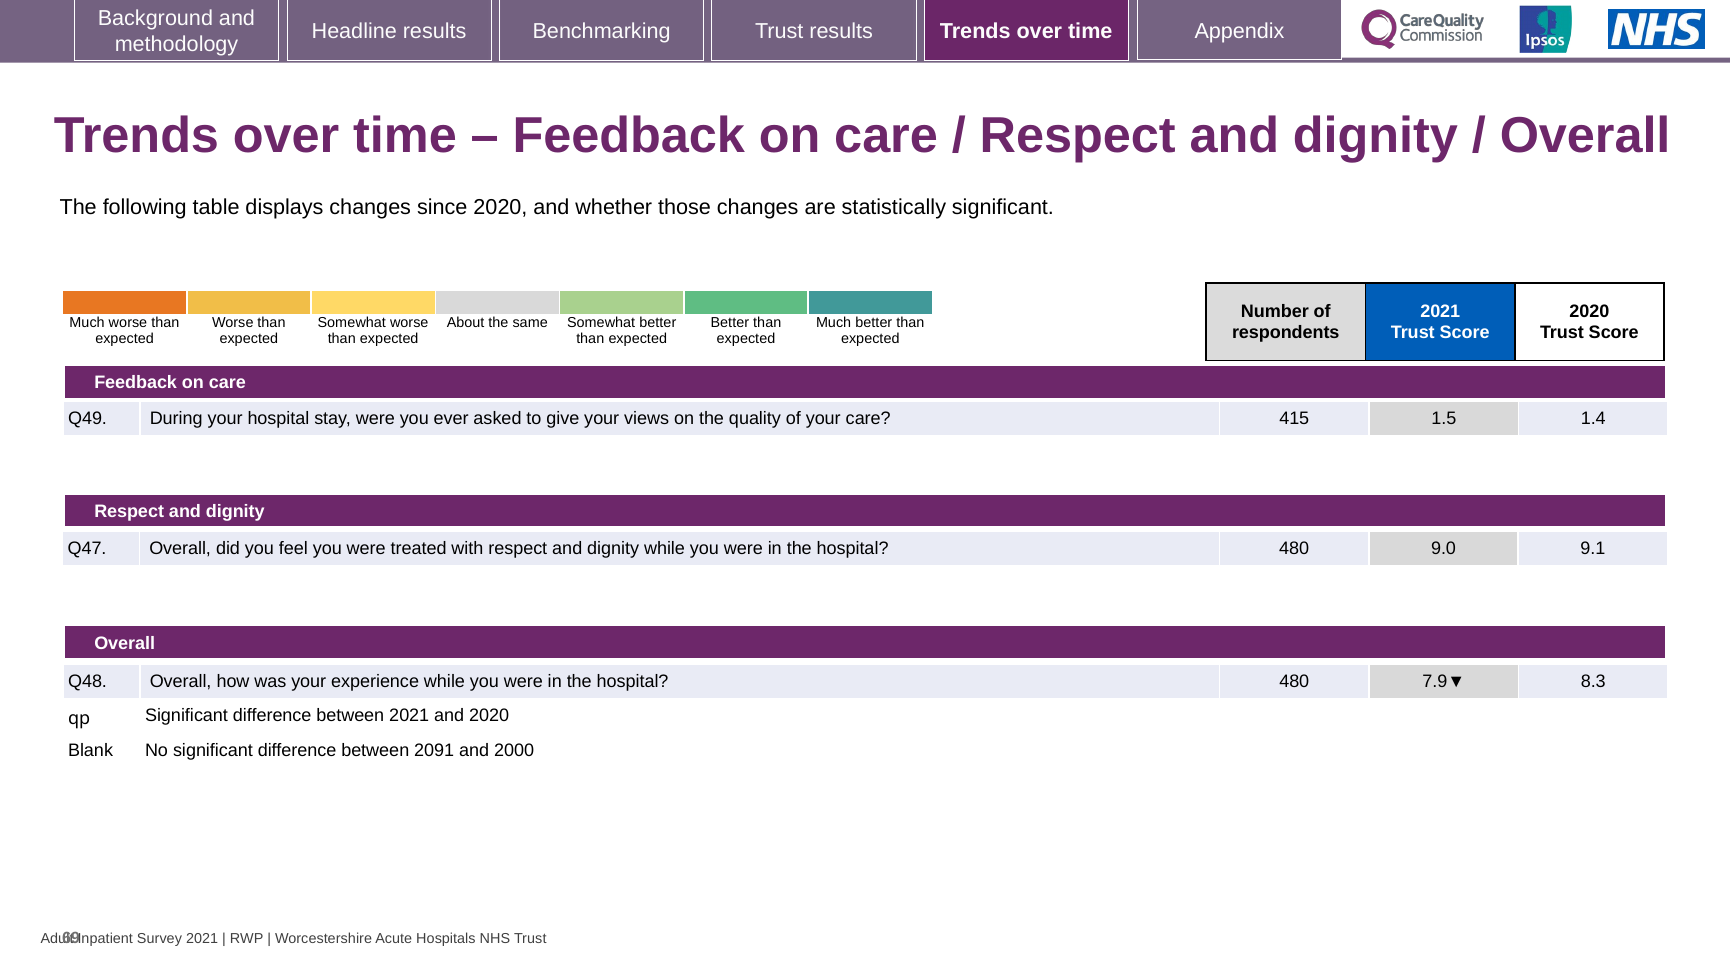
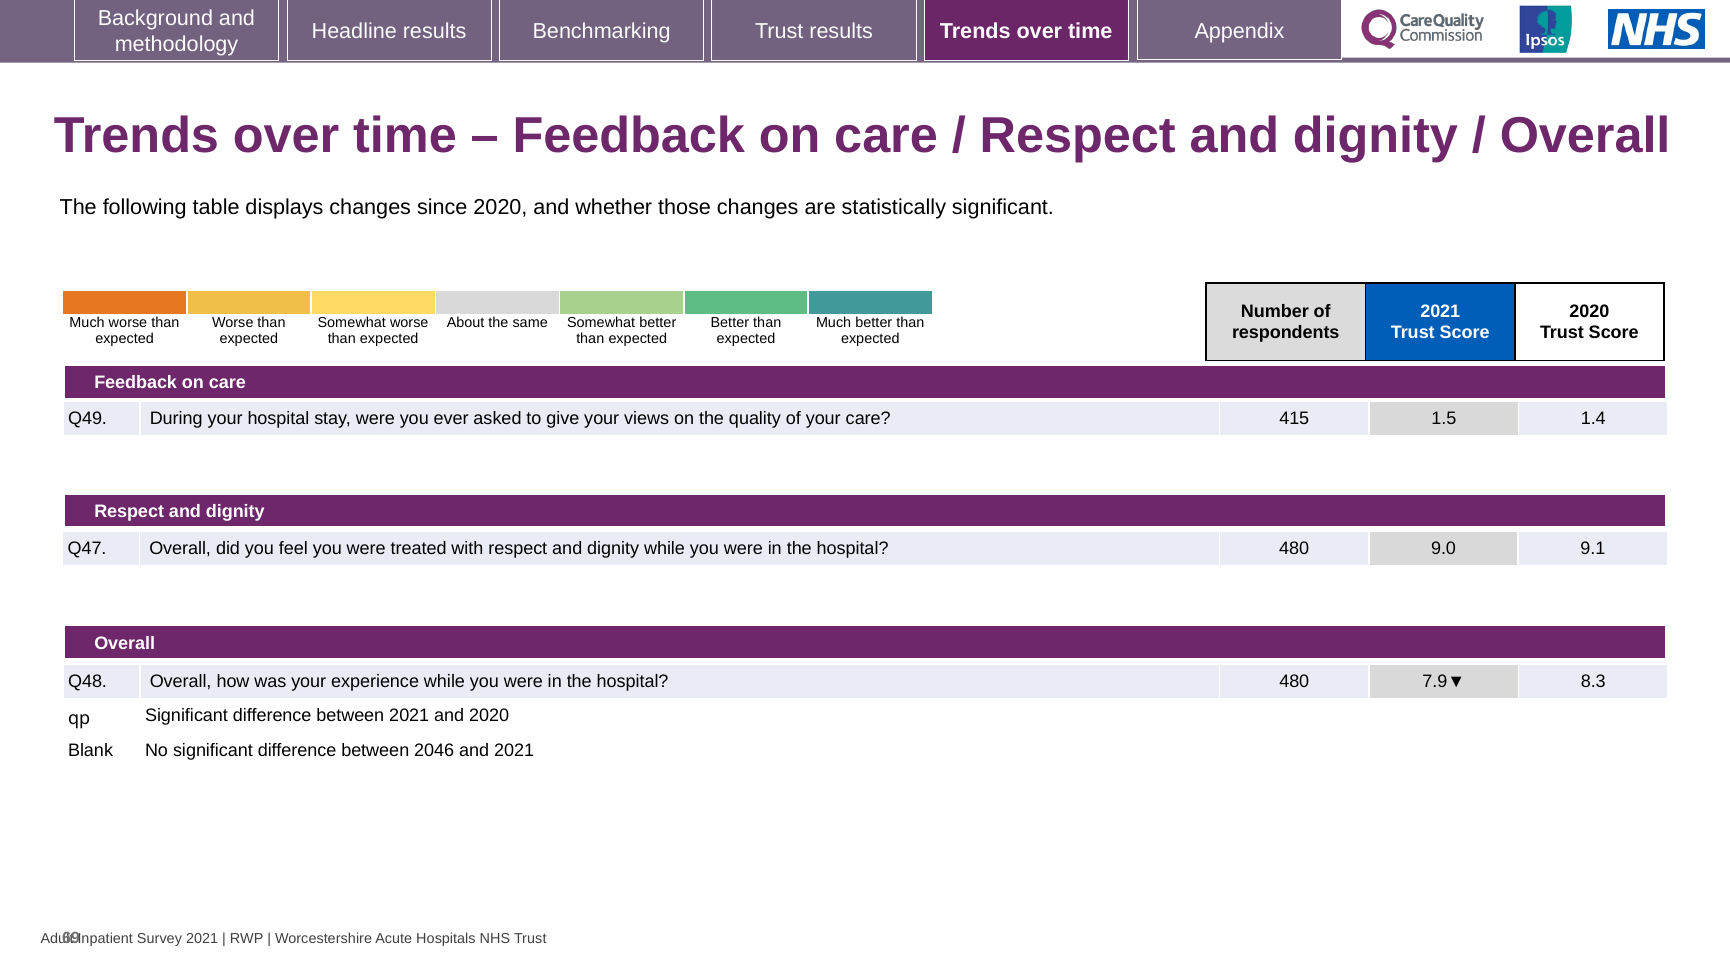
2091: 2091 -> 2046 (434, 750)
and 2000: 2000 -> 2021 (514, 750)
